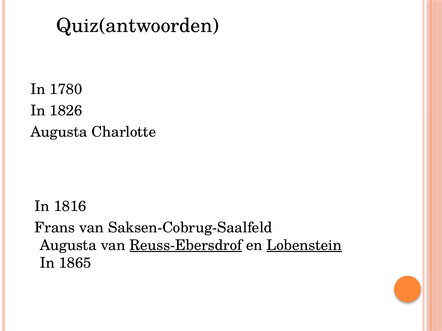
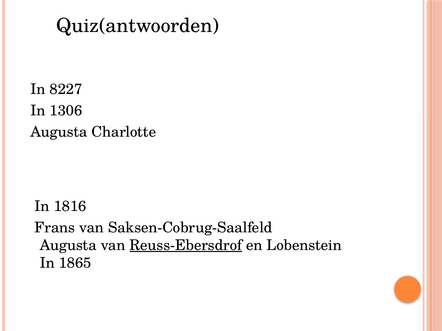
1780: 1780 -> 8227 (66, 89)
1826: 1826 -> 1306 (66, 111)
Lobenstein underline: present -> none (304, 246)
